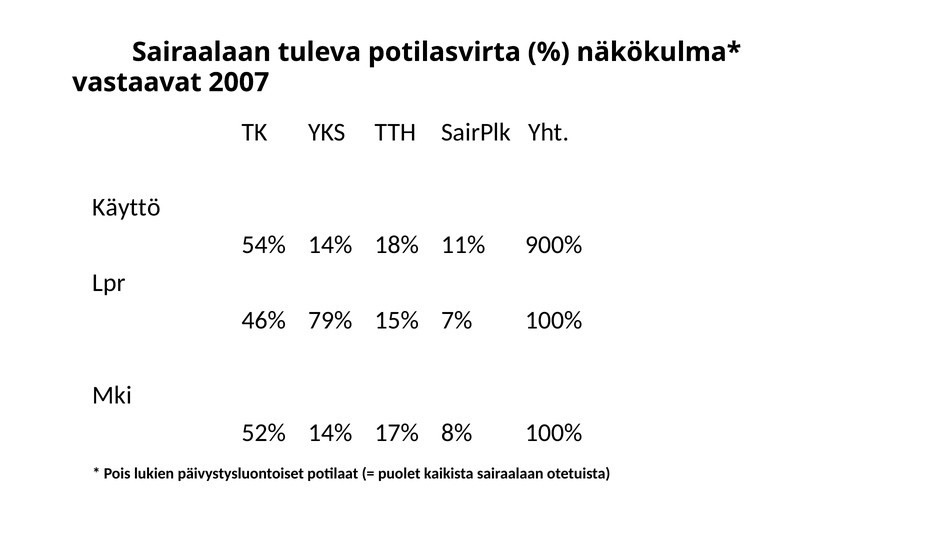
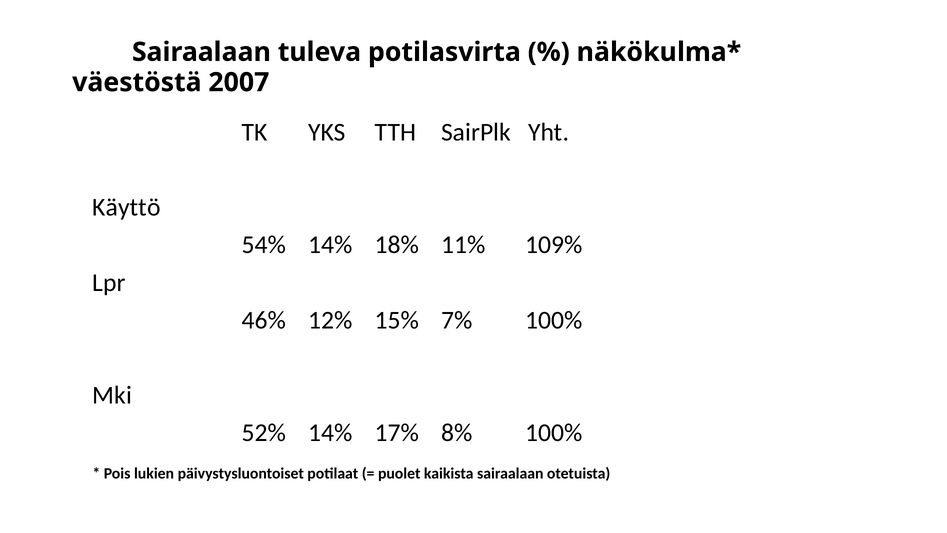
vastaavat: vastaavat -> väestöstä (137, 82)
900%: 900% -> 109% (554, 245)
79%: 79% -> 12% (331, 320)
